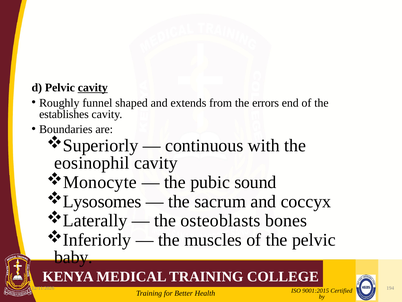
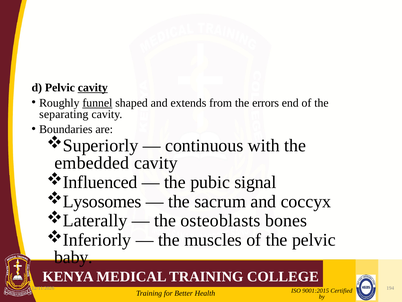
funnel underline: none -> present (97, 103)
establishes: establishes -> separating (64, 114)
eosinophil: eosinophil -> embedded (92, 163)
Monocyte: Monocyte -> Influenced (100, 182)
sound: sound -> signal (255, 182)
